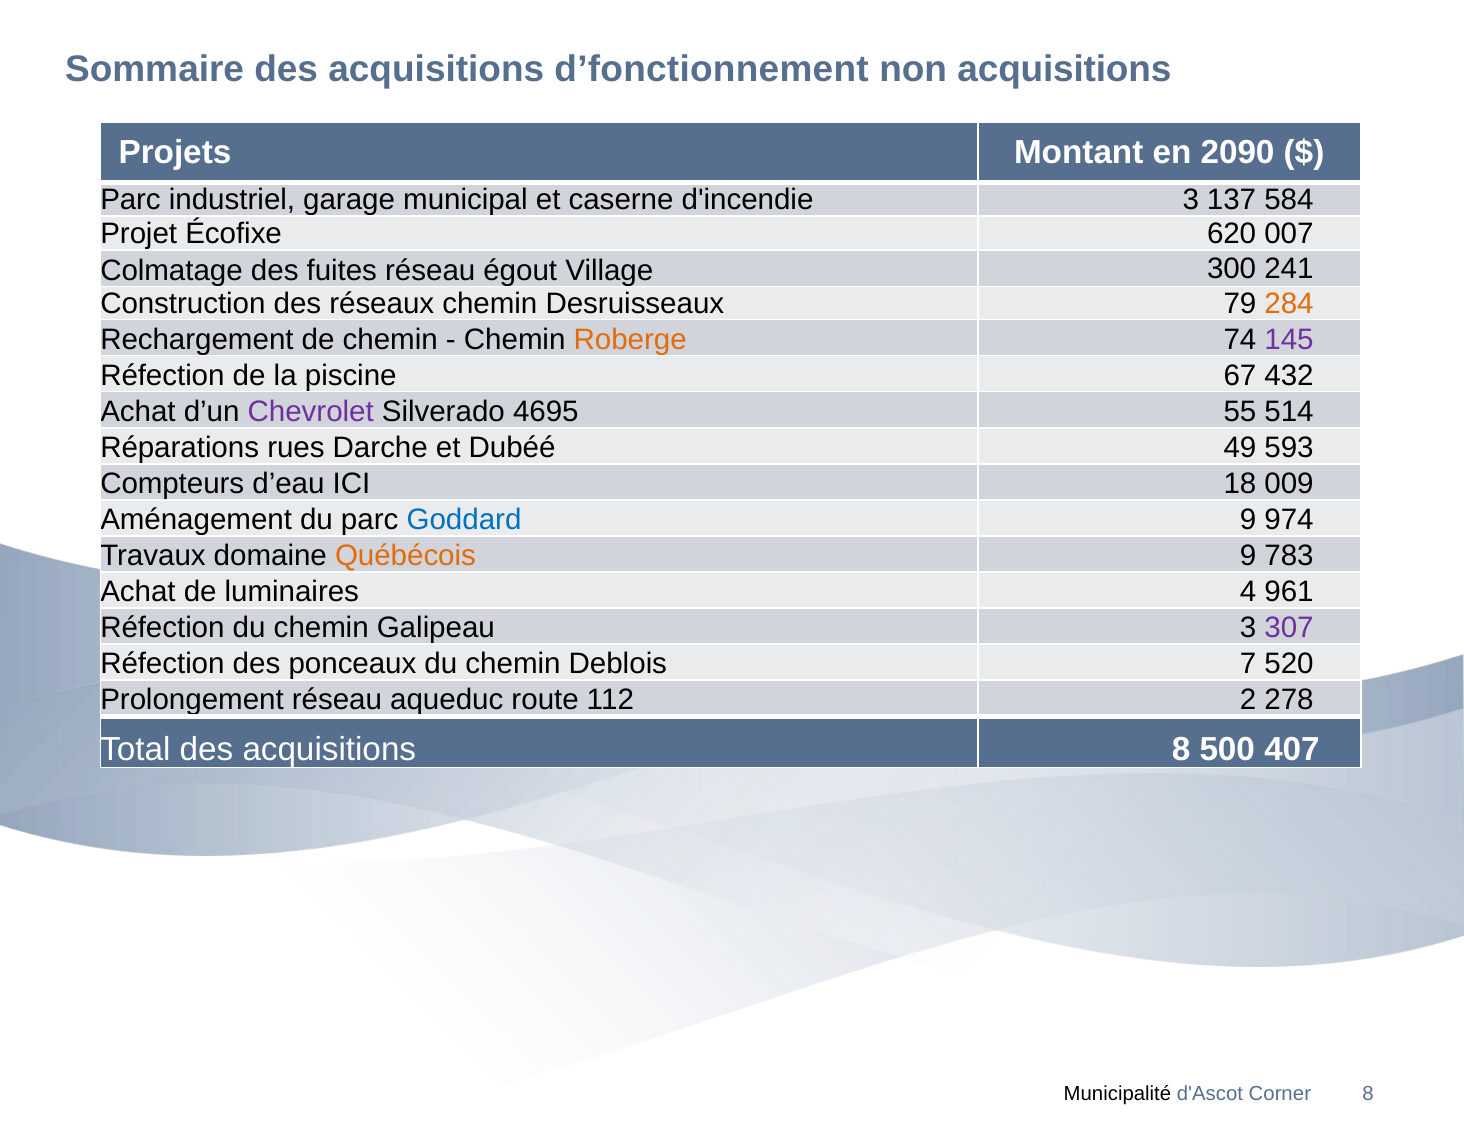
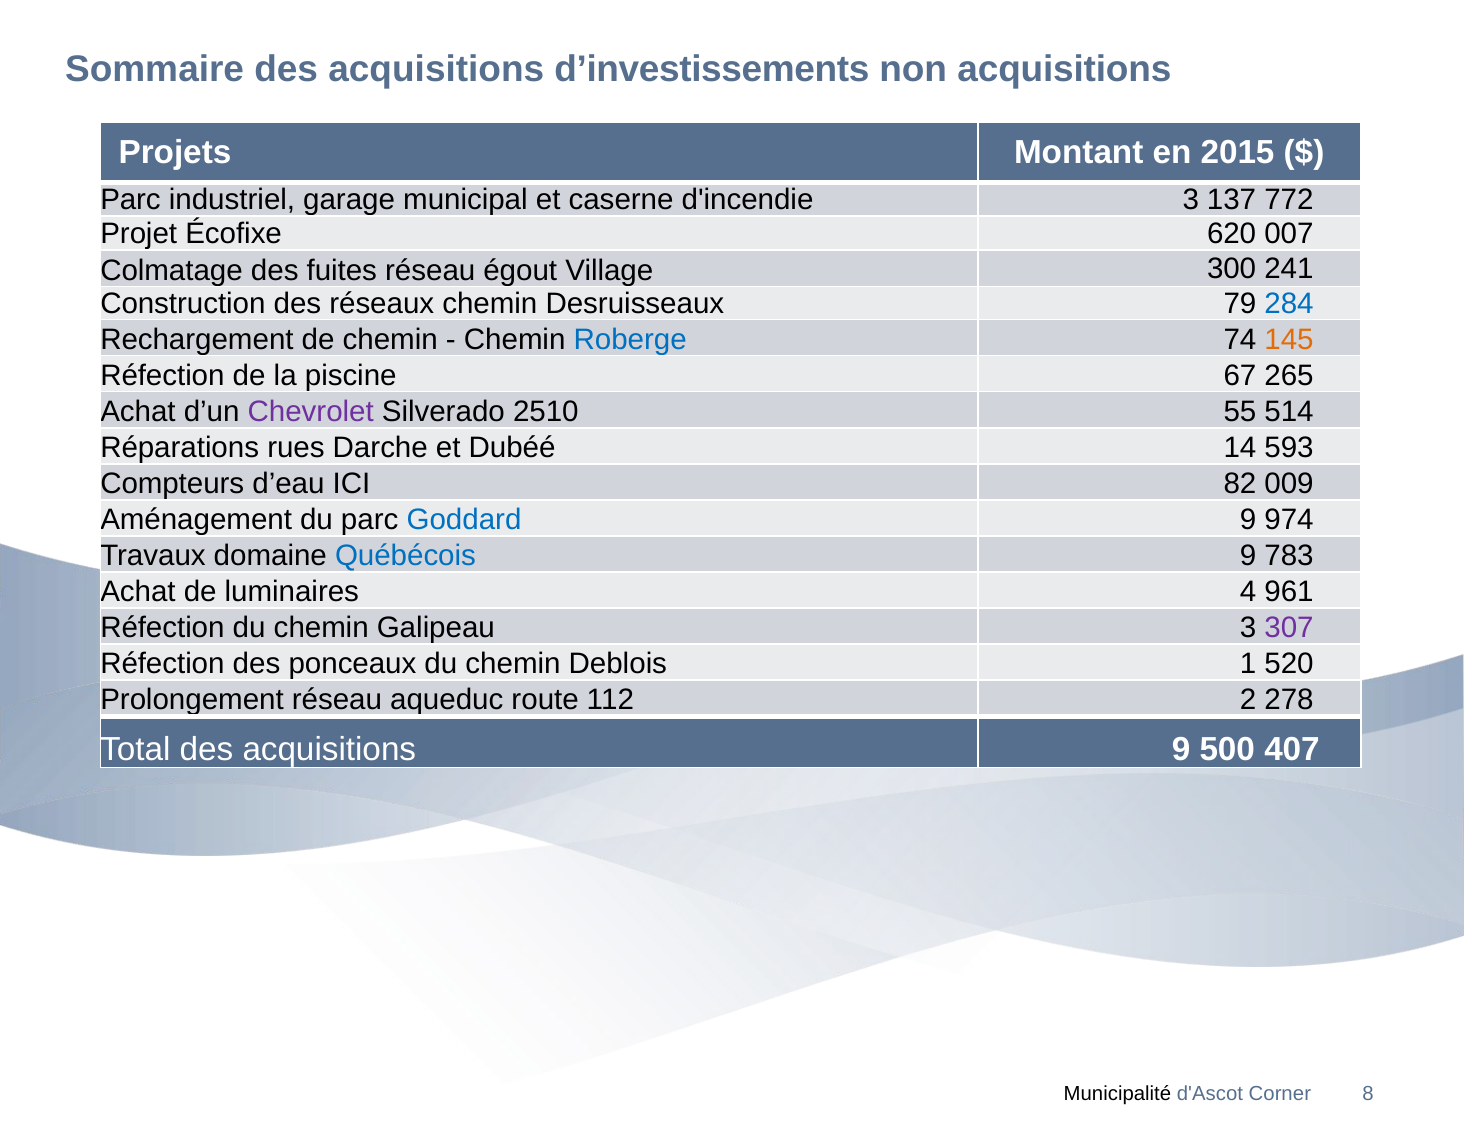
d’fonctionnement: d’fonctionnement -> d’investissements (712, 69)
2090: 2090 -> 2015 (1238, 153)
584: 584 -> 772 (1289, 200)
284 colour: orange -> blue (1289, 304)
Roberge colour: orange -> blue (630, 340)
145 colour: purple -> orange (1289, 340)
432: 432 -> 265 (1289, 376)
4695: 4695 -> 2510 (546, 412)
49: 49 -> 14 (1240, 448)
18: 18 -> 82 (1240, 484)
Québécois colour: orange -> blue (405, 556)
7: 7 -> 1 (1248, 664)
acquisitions 8: 8 -> 9 (1181, 749)
